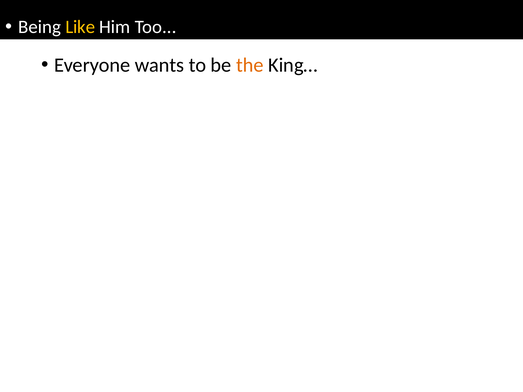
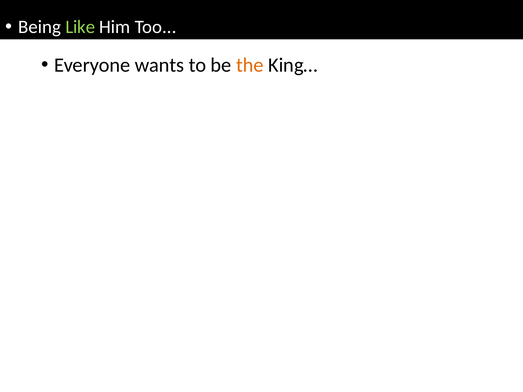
Like colour: yellow -> light green (80, 27)
